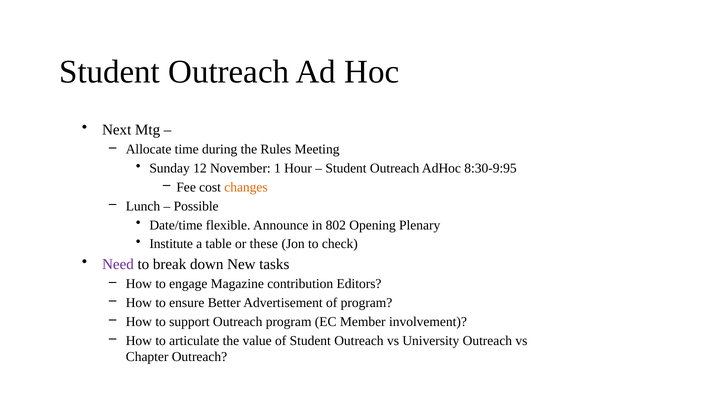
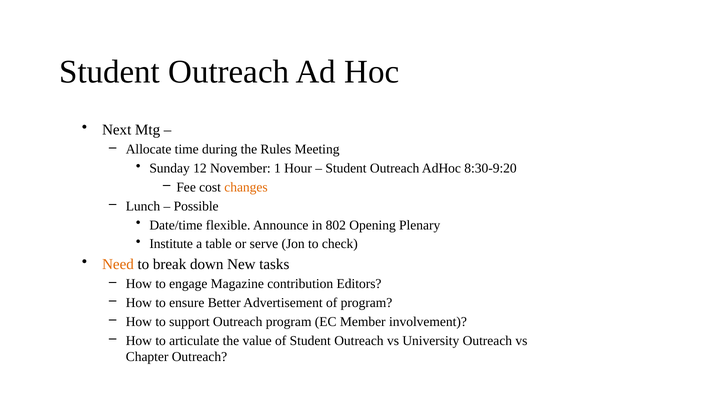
8:30-9:95: 8:30-9:95 -> 8:30-9:20 (491, 168)
these: these -> serve (264, 244)
Need colour: purple -> orange (118, 264)
